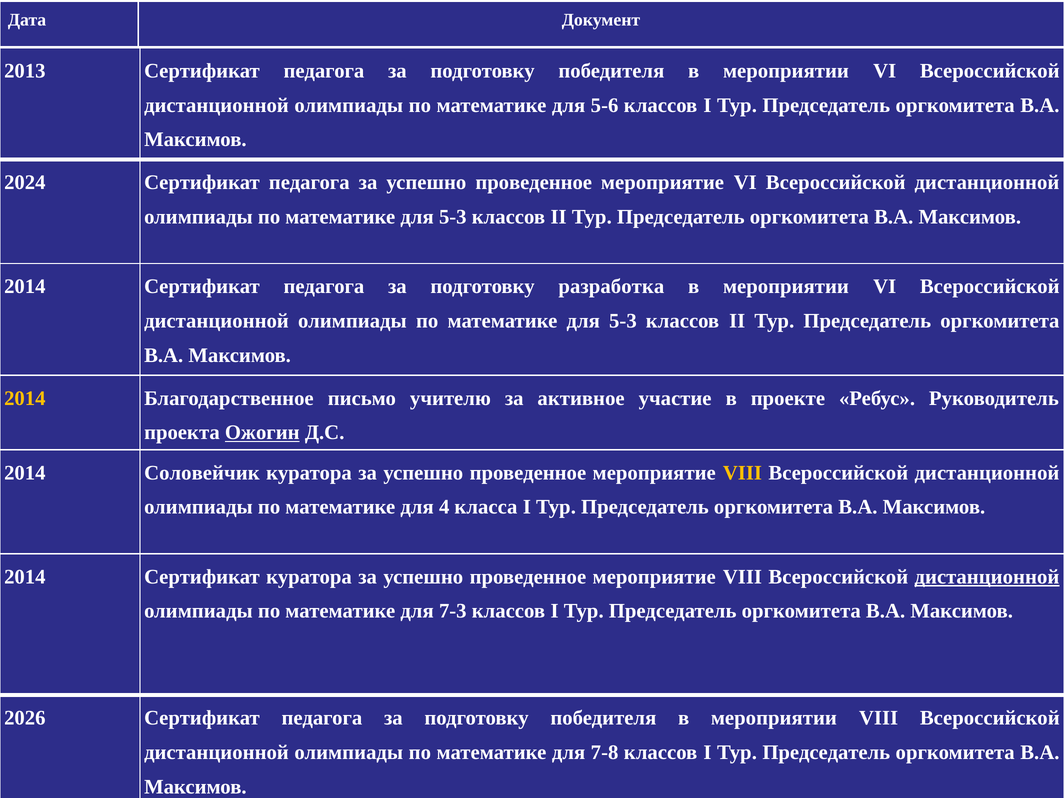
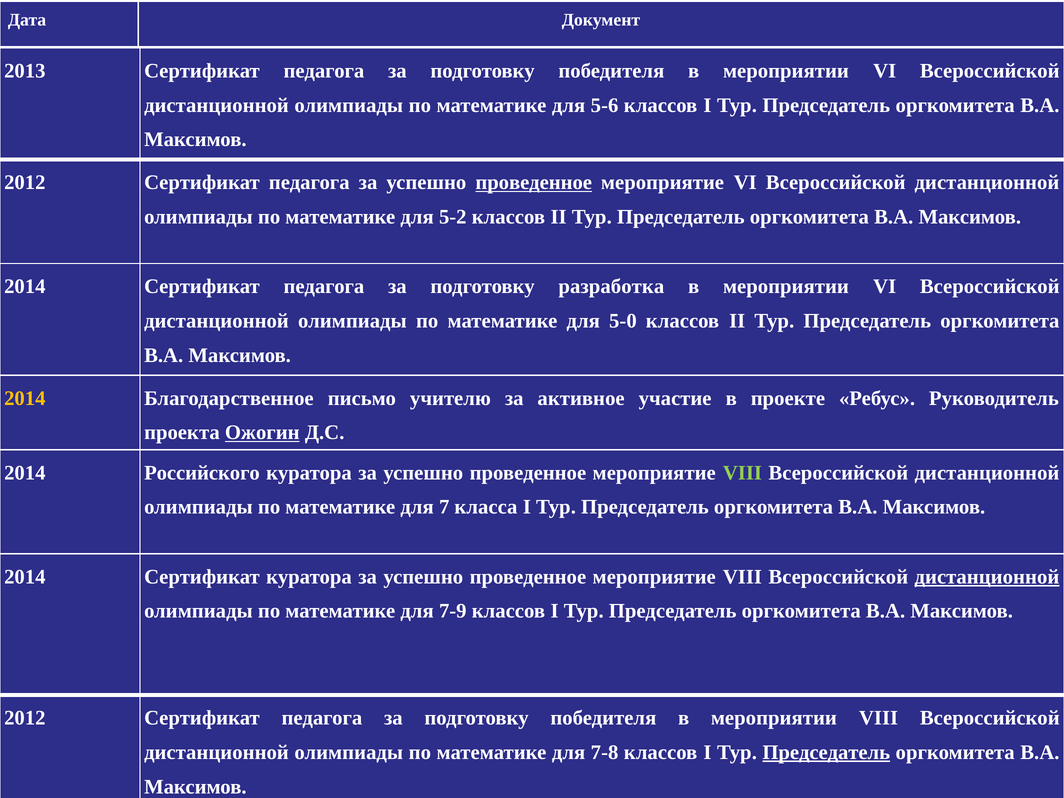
2024: 2024 -> 2012 (25, 183)
проведенное underline: none -> present (534, 183)
5-3: 5-3 -> 5-2 (453, 217)
5-3: 5-3 -> 5-0 (623, 321)
Соловейчик: Соловейчик -> Российского (202, 473)
VIII colour: yellow -> light green (742, 473)
4: 4 -> 7 (444, 507)
7-3: 7-3 -> 7-9 (453, 611)
2026: 2026 -> 2012 (25, 718)
Председатель underline: none -> present (826, 752)
